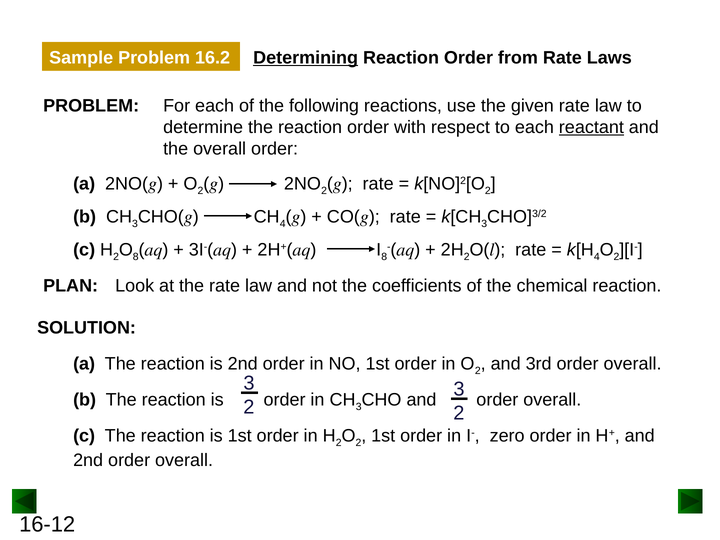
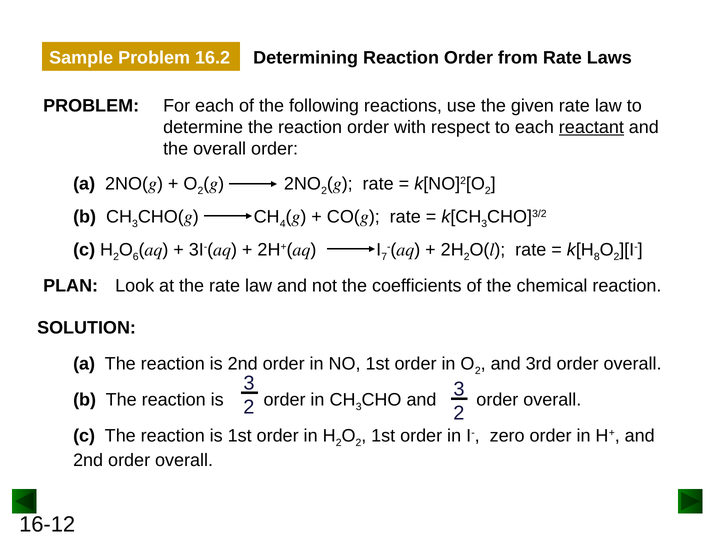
Determining underline: present -> none (306, 58)
8: 8 -> 6 (136, 257)
8: 8 -> 7 (384, 257)
4: 4 -> 8 (597, 257)
